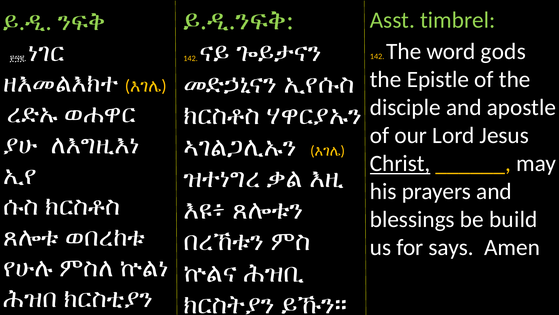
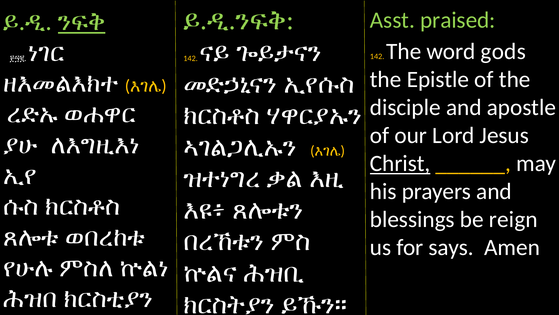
timbrel: timbrel -> praised (458, 20)
ንፍቅ underline: none -> present (82, 22)
build: build -> reign (513, 219)
